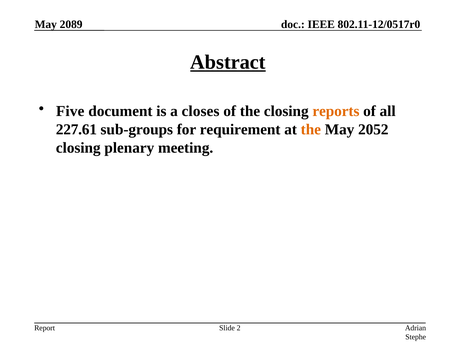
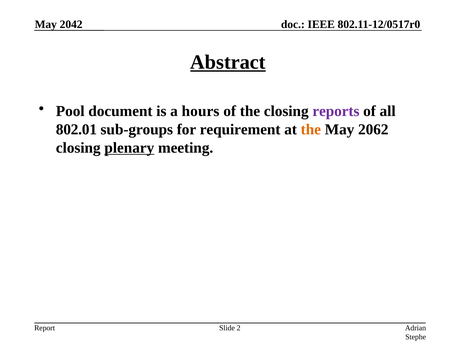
2089: 2089 -> 2042 (71, 24)
Five: Five -> Pool (70, 111)
closes: closes -> hours (201, 111)
reports colour: orange -> purple (336, 111)
227.61: 227.61 -> 802.01 (76, 130)
2052: 2052 -> 2062 (373, 130)
plenary underline: none -> present (129, 148)
